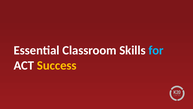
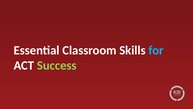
Success colour: yellow -> light green (57, 65)
